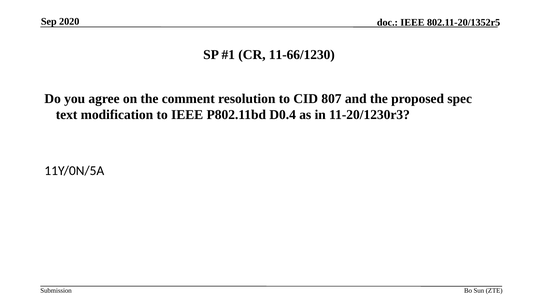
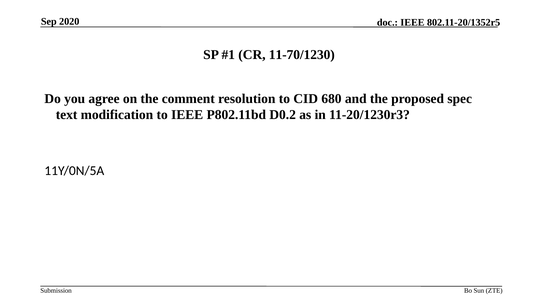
11-66/1230: 11-66/1230 -> 11-70/1230 (302, 55)
807: 807 -> 680 (331, 98)
D0.4: D0.4 -> D0.2 (283, 115)
